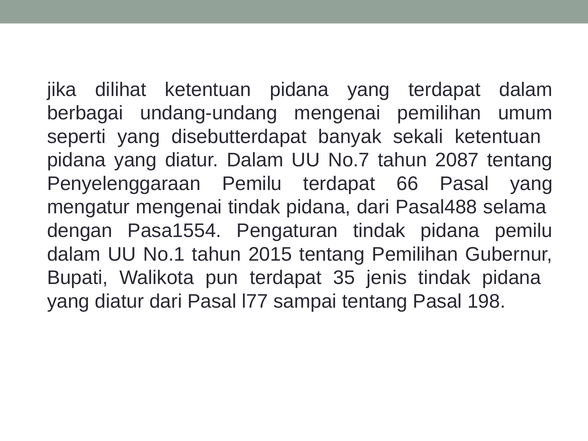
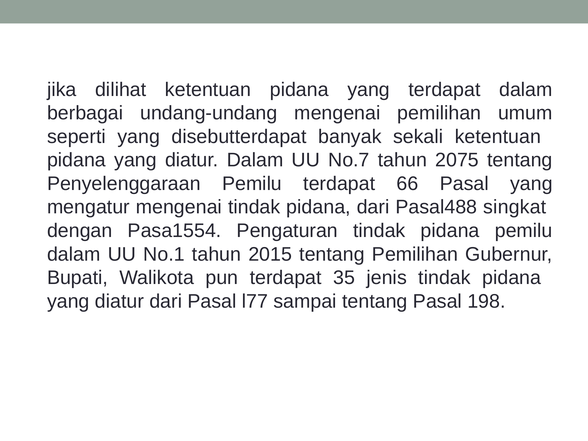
2087: 2087 -> 2075 (457, 160)
selama: selama -> singkat (515, 207)
